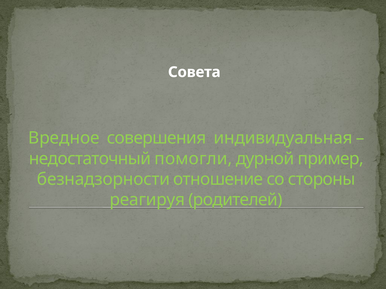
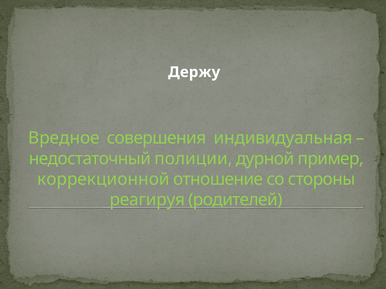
Совета: Совета -> Держу (194, 72)
помогли: помогли -> полиции (193, 159)
безнадзорности: безнадзорности -> коррекционной (103, 179)
